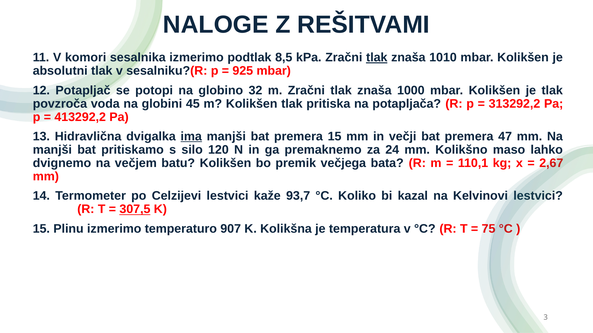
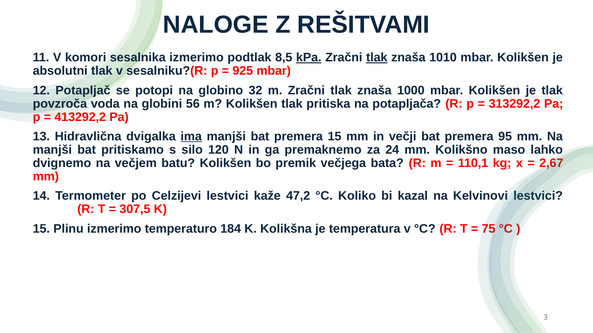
kPa underline: none -> present (309, 58)
45: 45 -> 56 (193, 104)
47: 47 -> 95 (505, 137)
93,7: 93,7 -> 47,2 (298, 196)
307,5 underline: present -> none (135, 210)
907: 907 -> 184 (231, 229)
